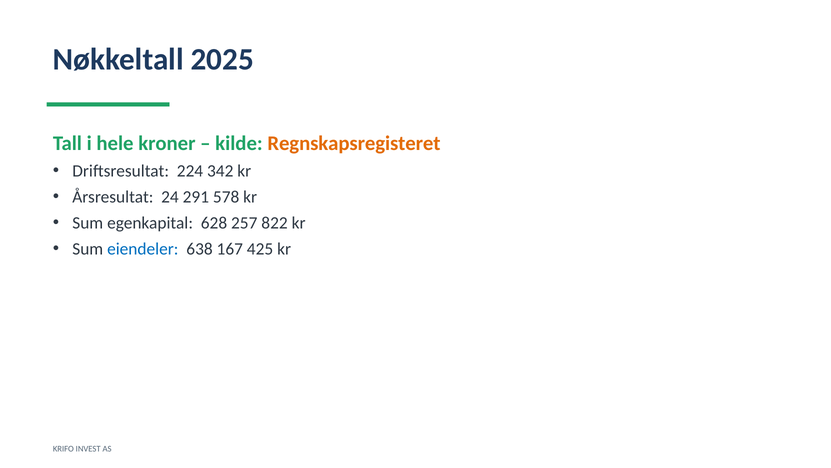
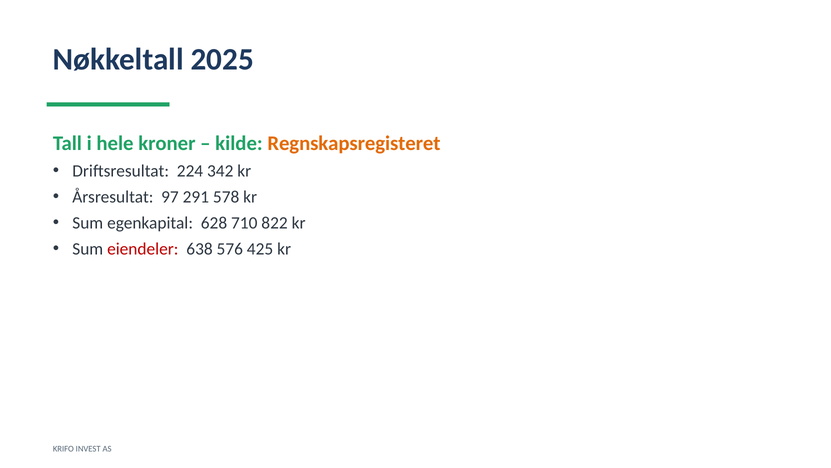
24: 24 -> 97 (170, 197)
257: 257 -> 710 (244, 223)
eiendeler colour: blue -> red (143, 249)
167: 167 -> 576 (230, 249)
